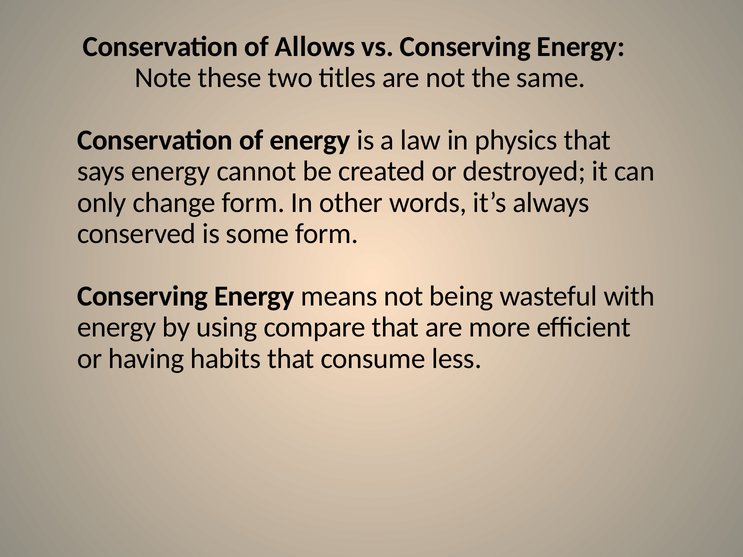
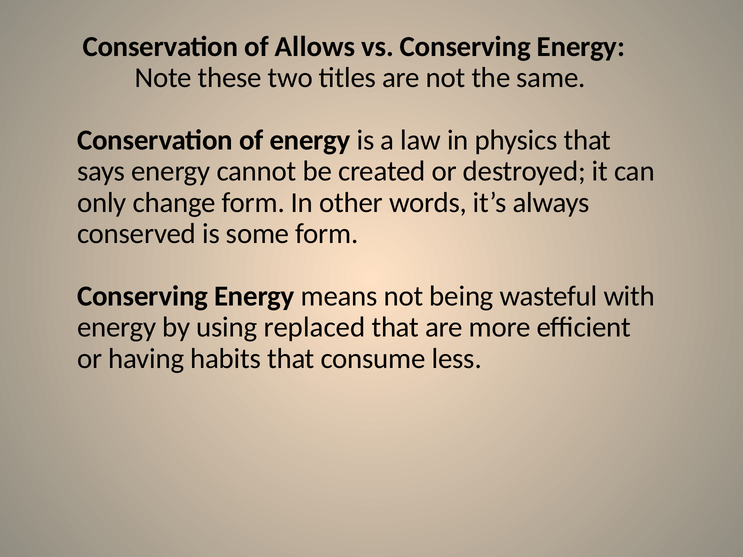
compare: compare -> replaced (315, 327)
